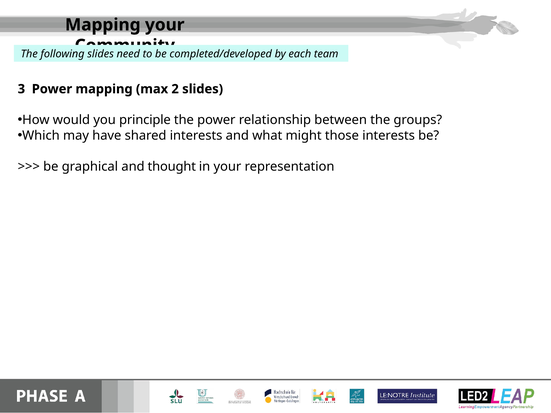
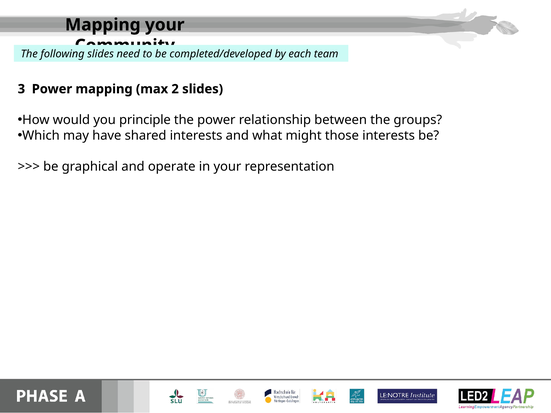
thought: thought -> operate (172, 167)
